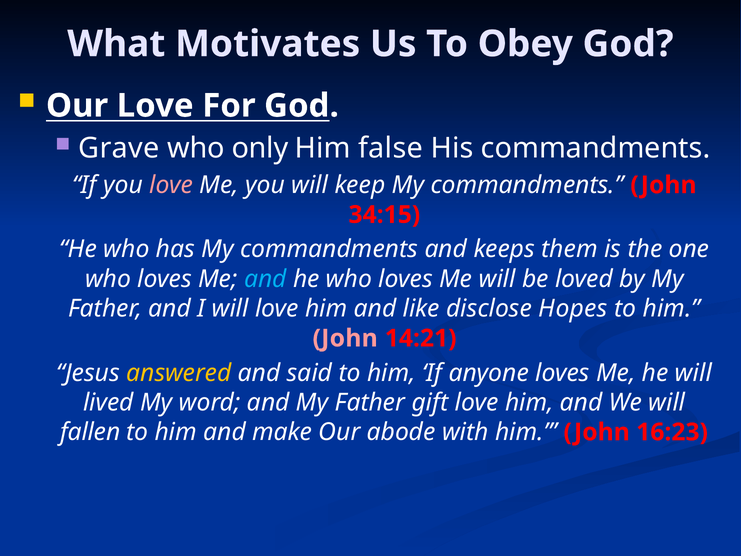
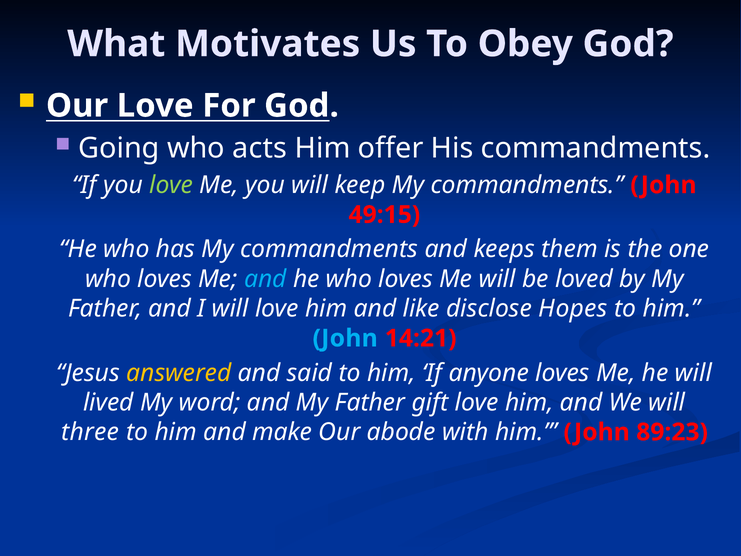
Grave: Grave -> Going (119, 148)
only: only -> acts (260, 148)
false: false -> offer (391, 148)
love colour: pink -> light green (171, 185)
34:15: 34:15 -> 49:15 (384, 215)
John colour: pink -> light blue (345, 338)
fallen: fallen -> three (90, 432)
16:23: 16:23 -> 89:23 (672, 432)
